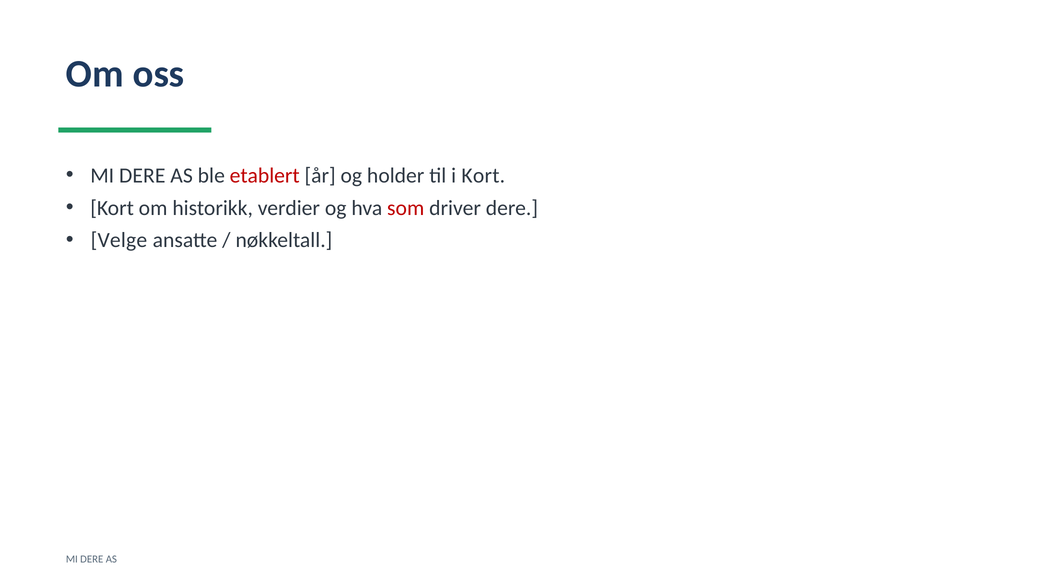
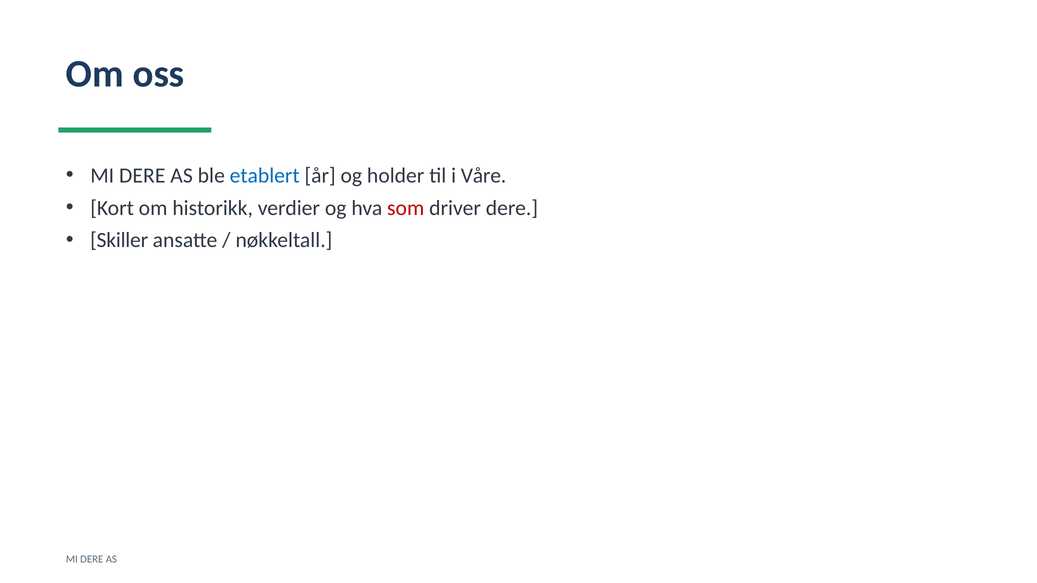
etablert colour: red -> blue (265, 176)
i Kort: Kort -> Våre (484, 176)
Velge: Velge -> Skiller (119, 240)
